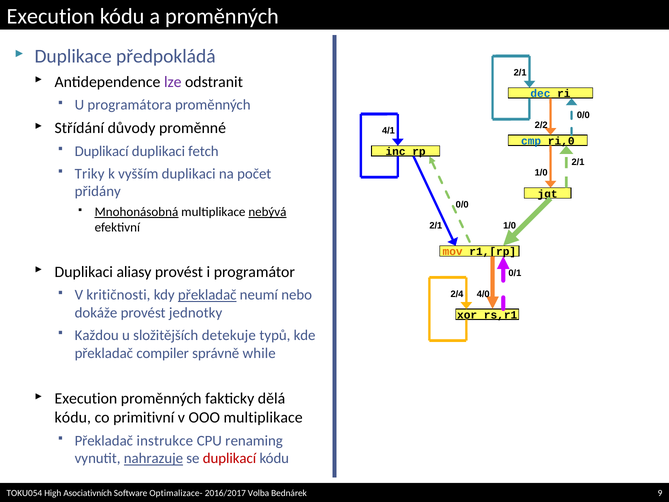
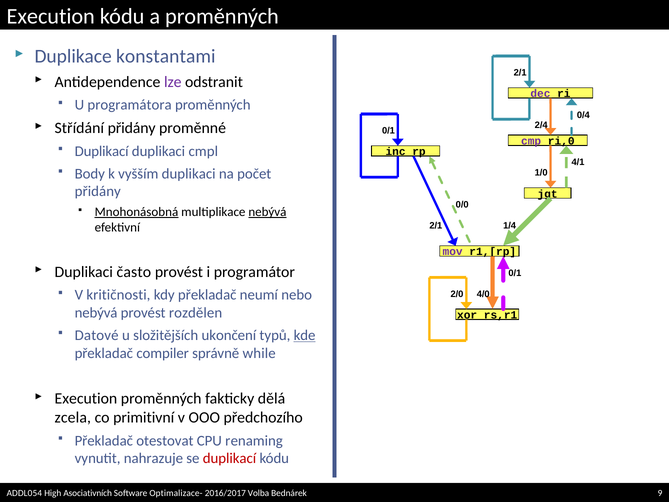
předpokládá: předpokládá -> konstantami (166, 57)
dec colour: blue -> purple (540, 94)
0/0: 0/0 -> 0/4 (583, 115)
2/2: 2/2 -> 2/4 (541, 125)
Střídání důvody: důvody -> přidány (132, 128)
4/1: 4/1 -> 0/1 (388, 131)
cmp colour: blue -> purple (531, 141)
fetch: fetch -> cmpl (203, 151)
2/1: 2/1 -> 4/1 (578, 162)
Triky: Triky -> Body (90, 174)
2/1 1/0: 1/0 -> 1/4 (510, 225)
mov colour: orange -> purple (453, 252)
aliasy: aliasy -> často (134, 272)
překladač underline: present -> none (207, 295)
2/4: 2/4 -> 2/0 (457, 294)
dokáže: dokáže -> nebývá (96, 313)
jednotky: jednotky -> rozdělen (196, 313)
Každou: Každou -> Datové (97, 335)
detekuje: detekuje -> ukončení (229, 335)
kde underline: none -> present (305, 335)
kódu: kódu -> zcela (73, 418)
OOO multiplikace: multiplikace -> předchozího (263, 418)
instrukce: instrukce -> otestovat (165, 441)
nahrazuje underline: present -> none (153, 458)
TOKU054: TOKU054 -> ADDL054 (24, 493)
